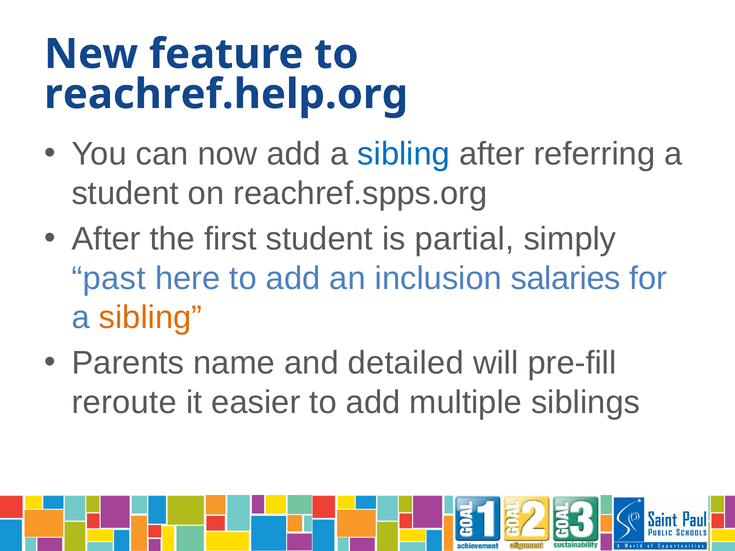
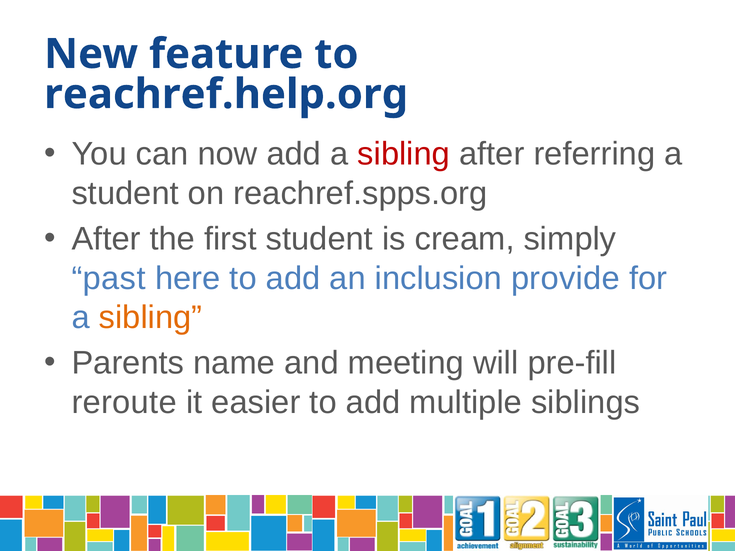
sibling colour: blue -> red (404, 154)
partial: partial -> cream (465, 239)
salaries: salaries -> provide (565, 278)
detailed: detailed -> meeting (406, 363)
